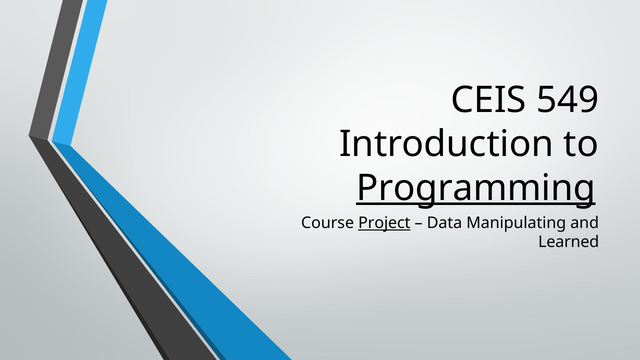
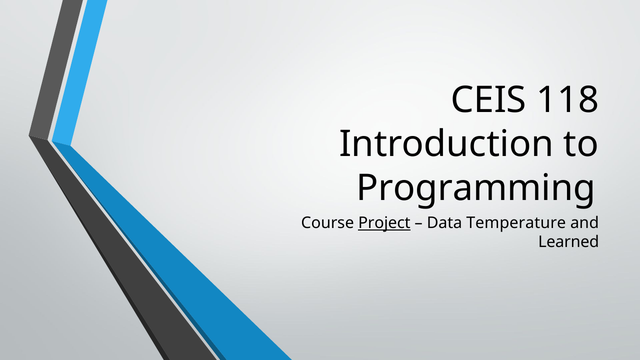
549: 549 -> 118 (568, 100)
Programming underline: present -> none (476, 188)
Manipulating: Manipulating -> Temperature (516, 223)
